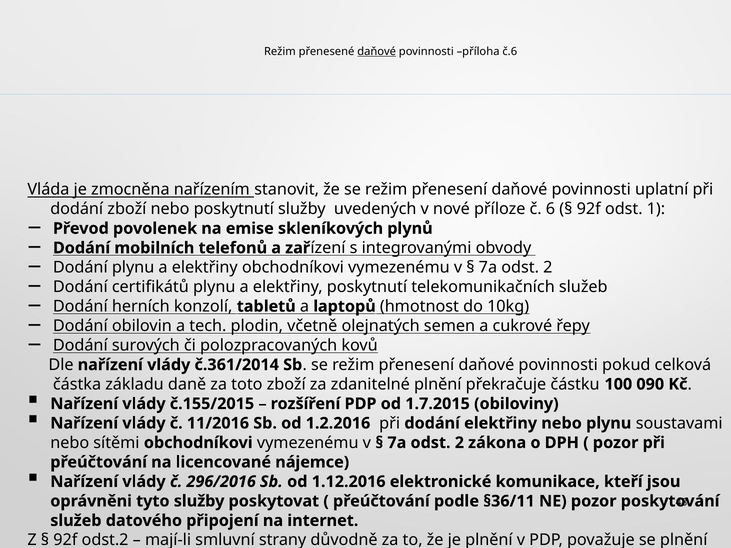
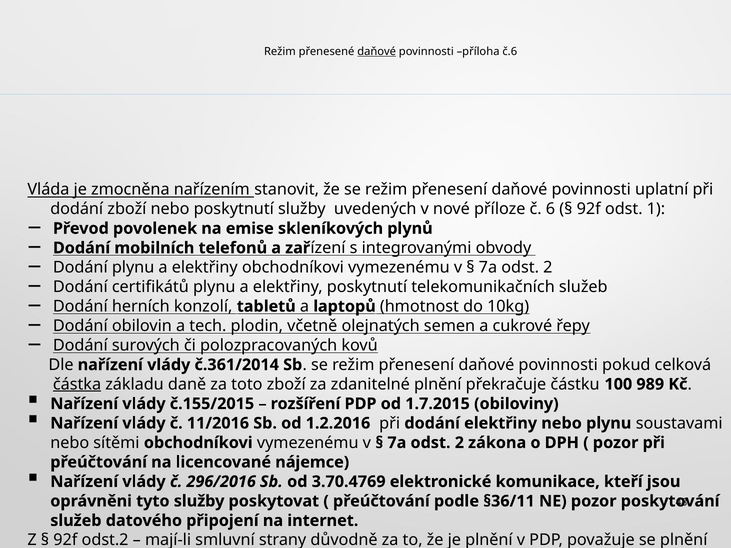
částka underline: none -> present (77, 384)
090: 090 -> 989 (650, 384)
1.12.2016: 1.12.2016 -> 3.70.4769 (349, 482)
